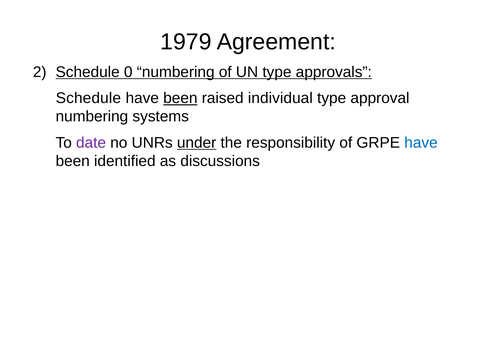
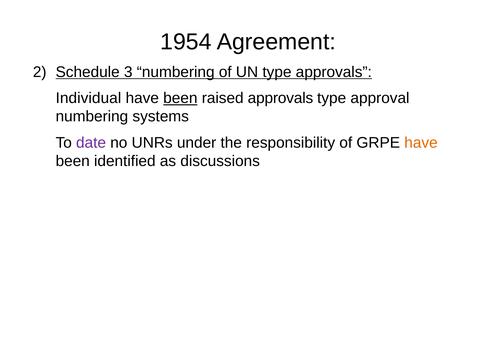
1979: 1979 -> 1954 (186, 42)
0: 0 -> 3 (128, 72)
Schedule: Schedule -> Individual (88, 98)
raised individual: individual -> approvals (280, 98)
under underline: present -> none (197, 143)
have colour: blue -> orange (421, 143)
